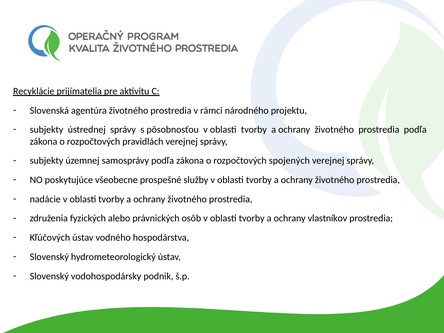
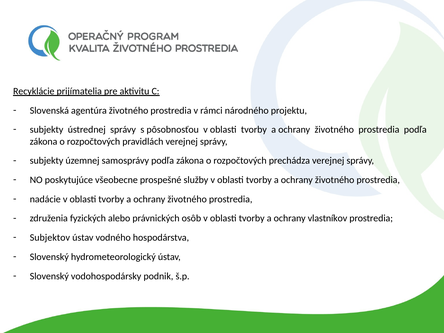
spojených: spojených -> prechádza (289, 161)
Kľúčových: Kľúčových -> Subjektov (50, 238)
